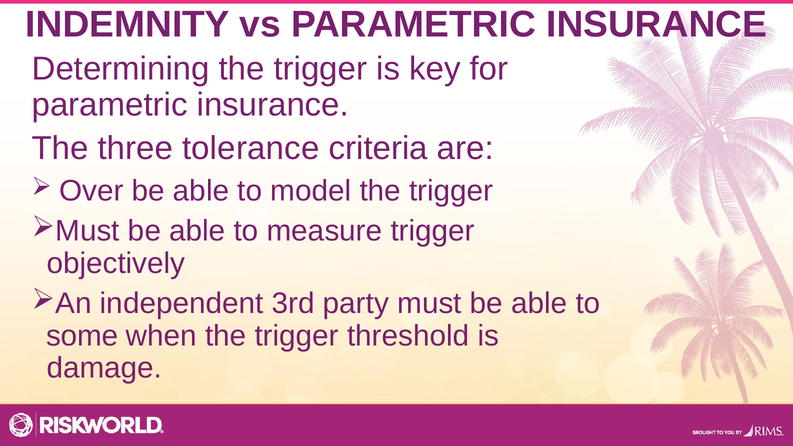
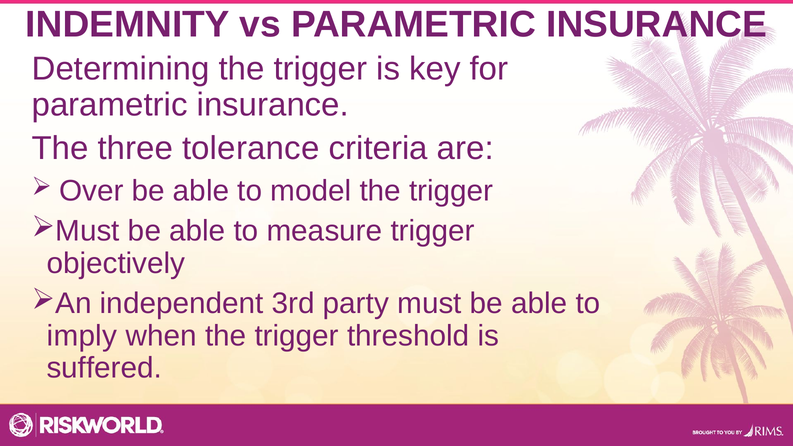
some: some -> imply (82, 336)
damage: damage -> suffered (104, 368)
